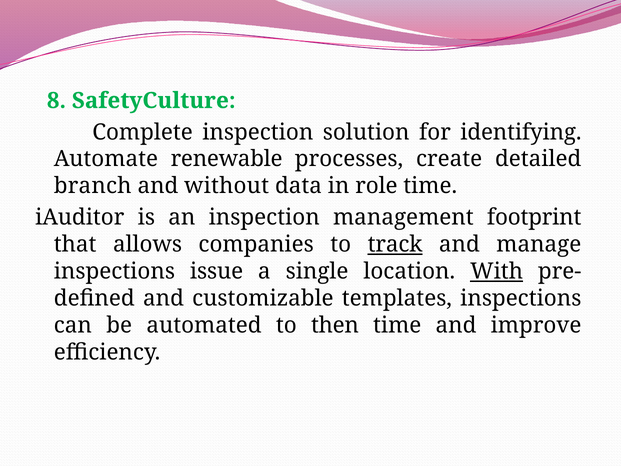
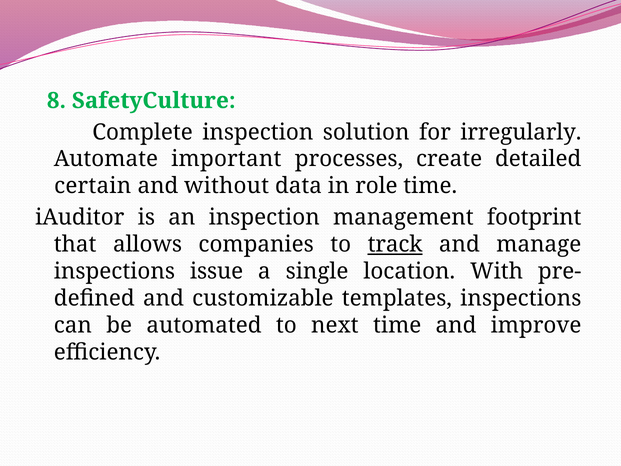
identifying: identifying -> irregularly (521, 132)
renewable: renewable -> important (226, 159)
branch: branch -> certain (93, 186)
With underline: present -> none (497, 271)
then: then -> next (335, 325)
